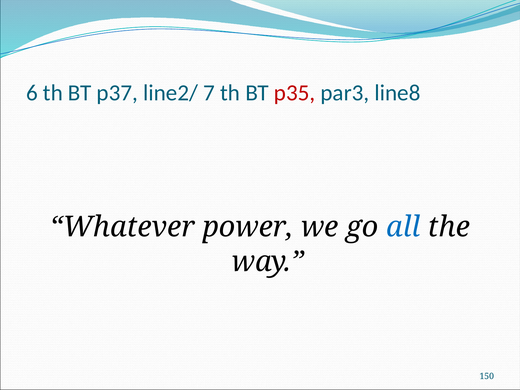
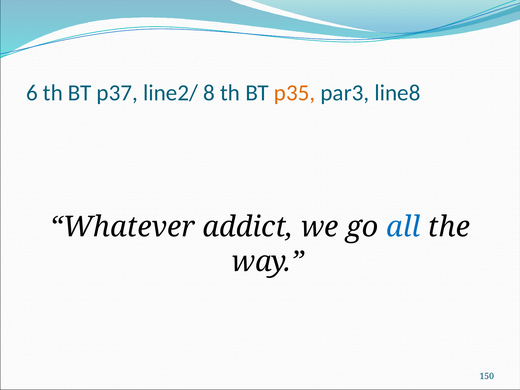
7: 7 -> 8 (209, 93)
p35 colour: red -> orange (295, 93)
power: power -> addict (248, 227)
